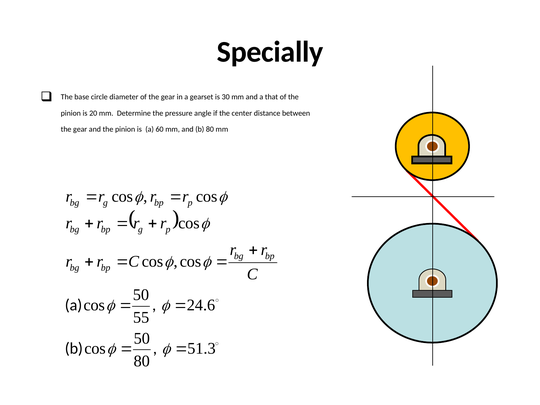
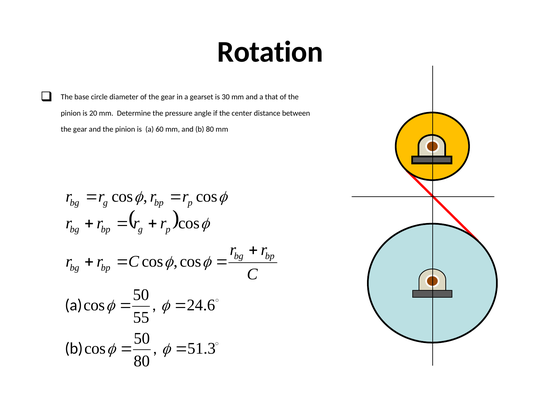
Specially: Specially -> Rotation (270, 52)
